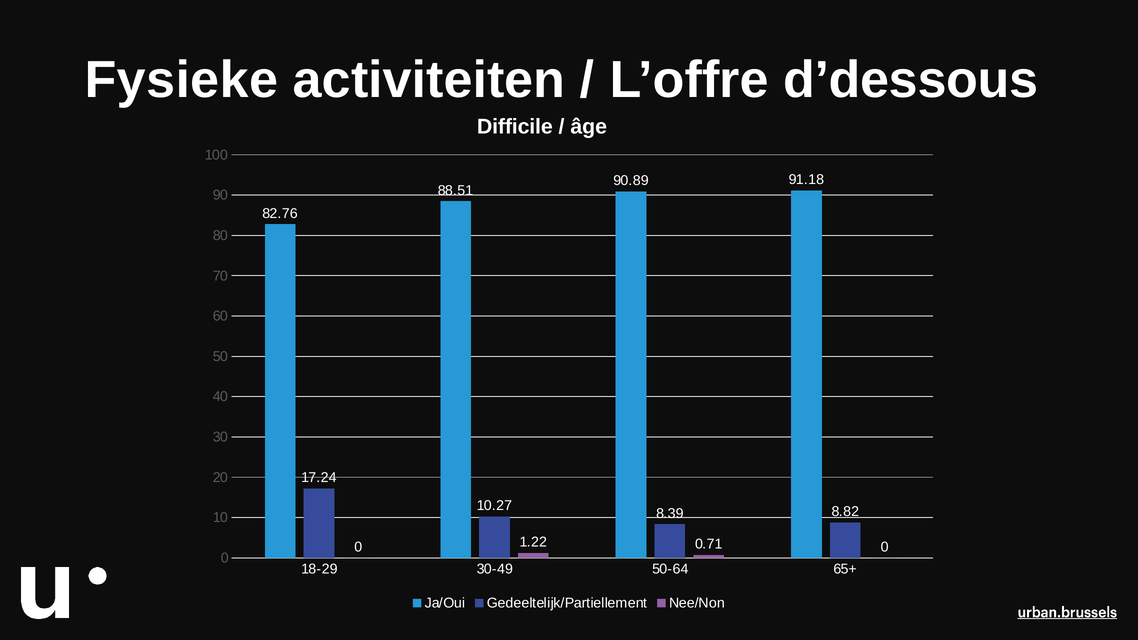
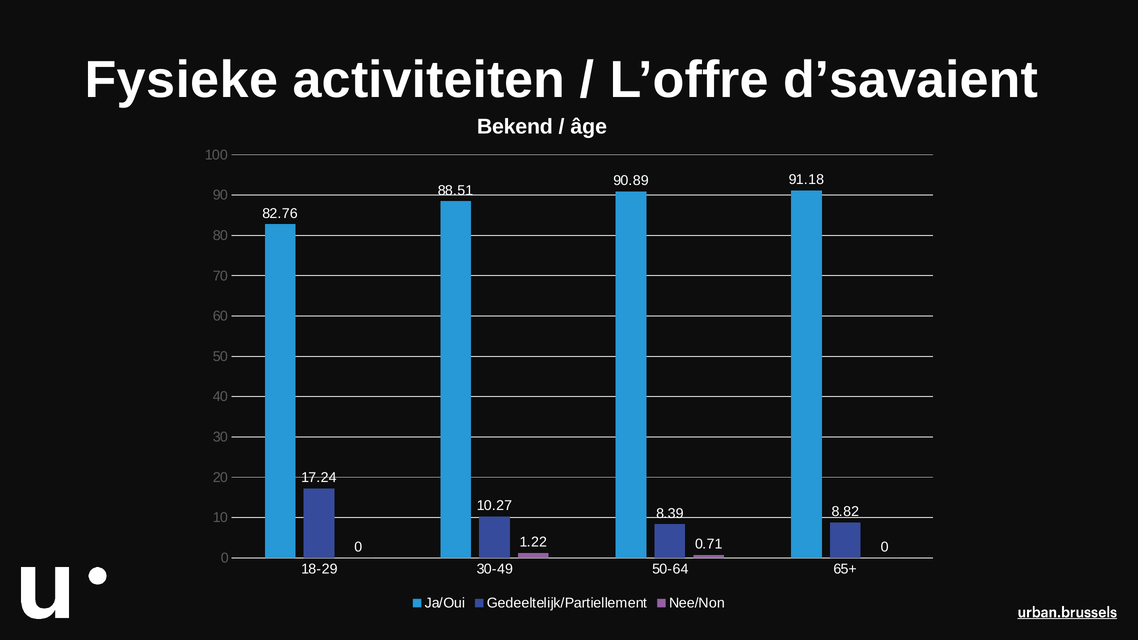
d’dessous: d’dessous -> d’savaient (911, 80)
Difficile: Difficile -> Bekend (515, 127)
